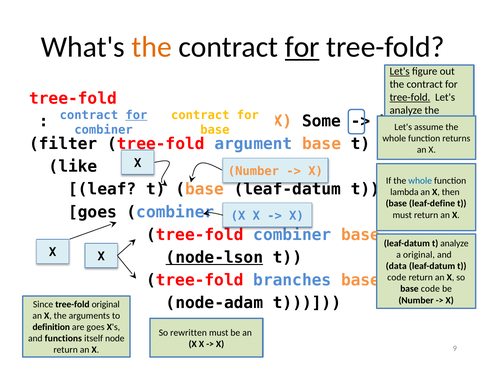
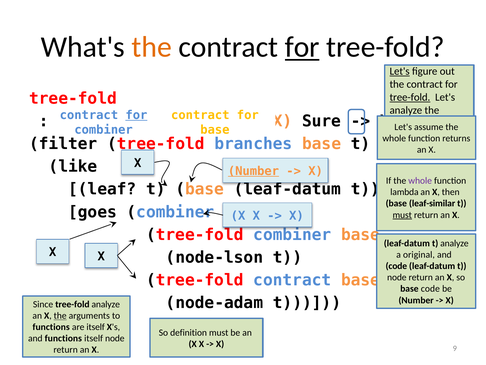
Some: Some -> Sure (322, 121)
argument: argument -> branches (253, 144)
Number underline: none -> present (253, 171)
whole colour: blue -> purple (420, 181)
leaf-define: leaf-define -> leaf-similar (432, 203)
must underline: none -> present (402, 215)
node-lson underline: present -> none (214, 257)
data: data -> code (396, 266)
tree-fold branches: branches -> contract (292, 280)
code: code -> node (397, 277)
tree-fold original: original -> analyze (106, 304)
the underline: none -> present (60, 315)
definition: definition -> functions (51, 327)
are goes: goes -> itself (96, 327)
rewritten: rewritten -> definition (189, 332)
